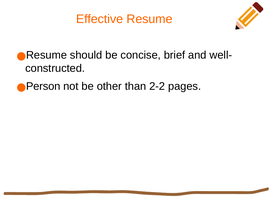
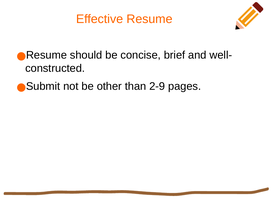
Person: Person -> Submit (43, 86)
2-2: 2-2 -> 2-9 (157, 86)
